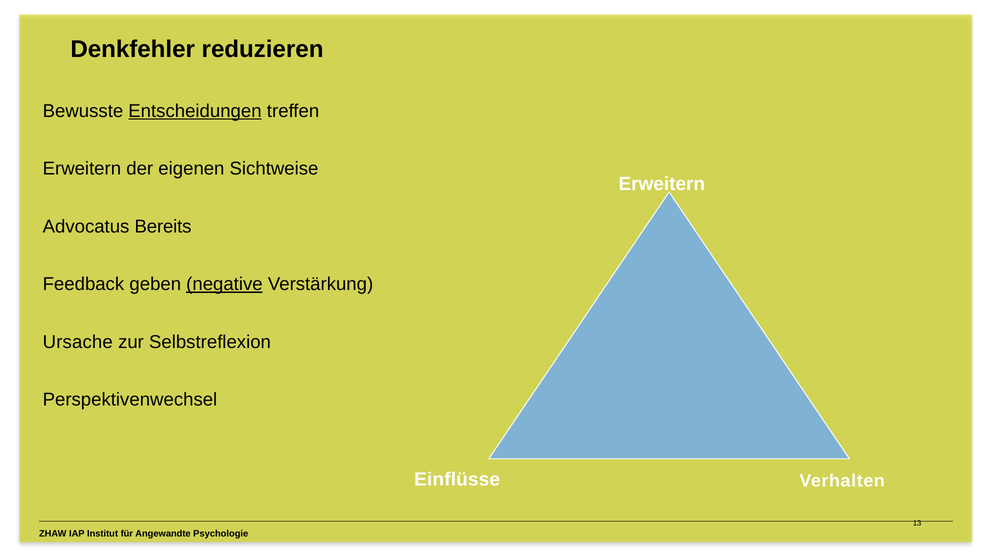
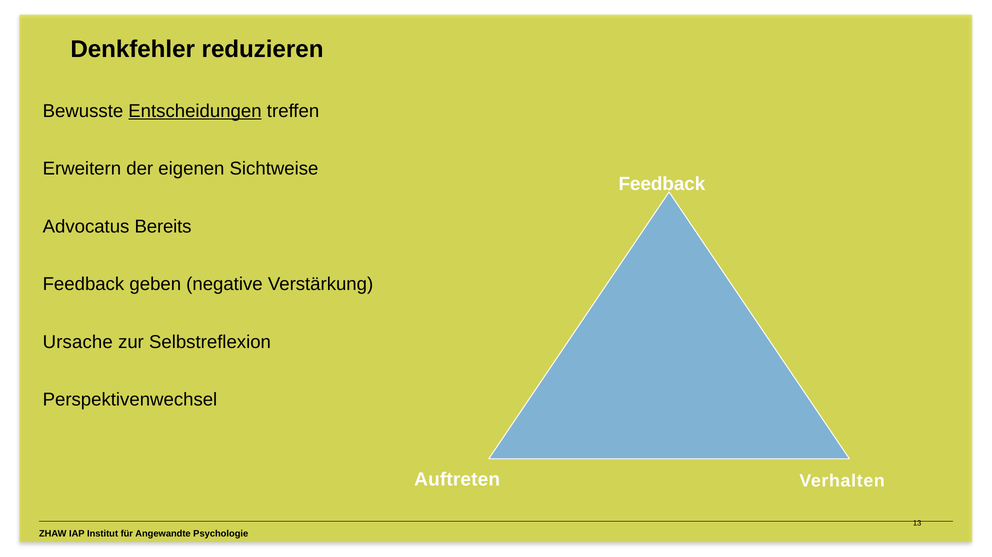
Erweitern: Erweitern -> Feedback (662, 184)
negative underline: present -> none (224, 284)
Einflüsse: Einflüsse -> Auftreten (457, 480)
